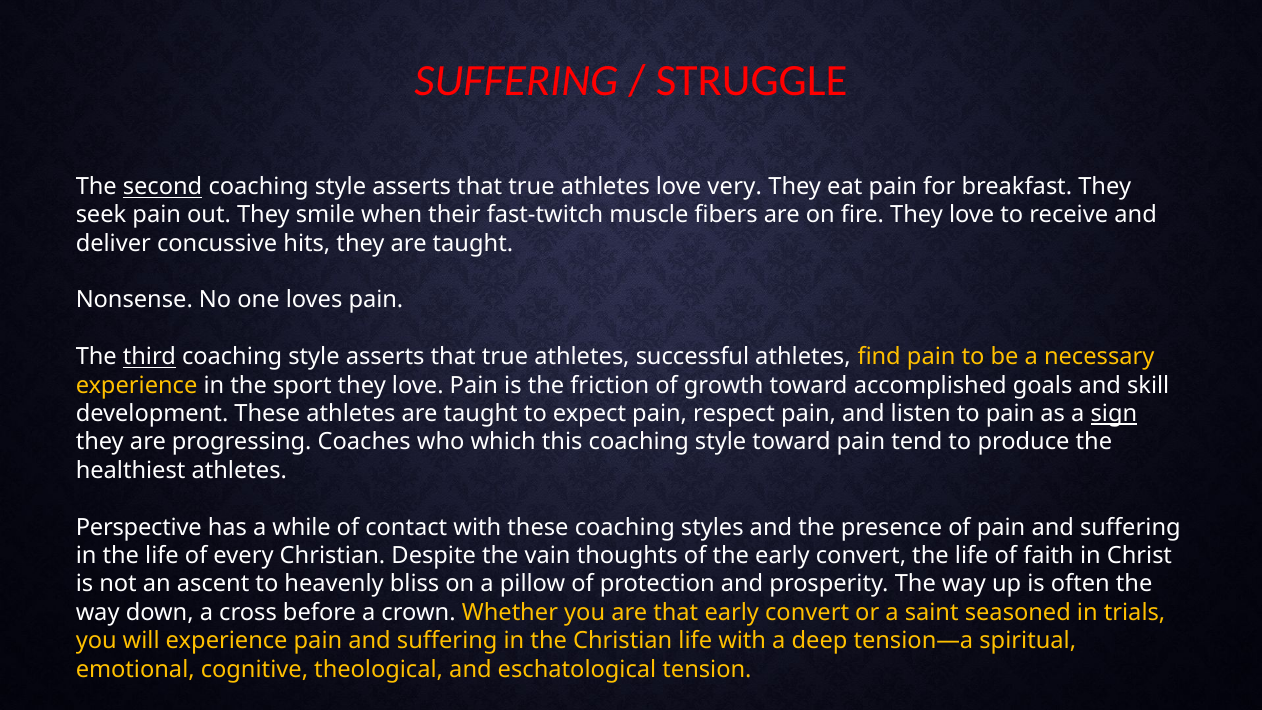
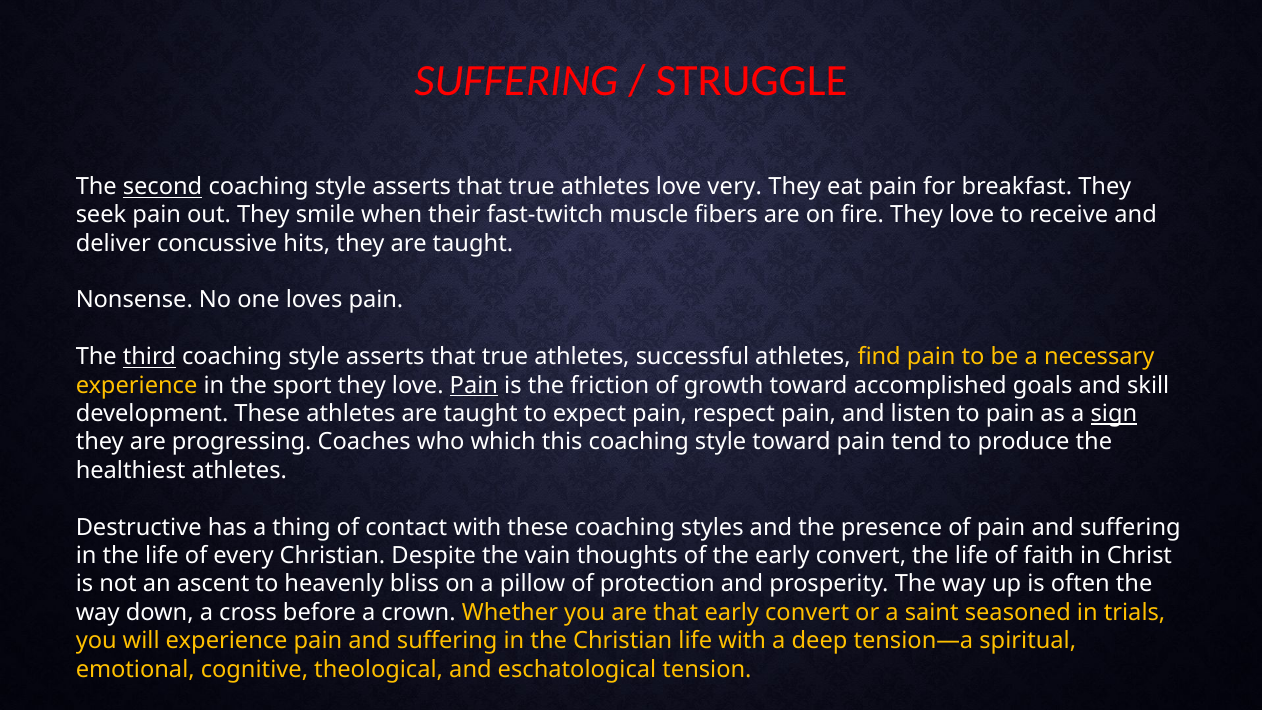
Pain underline: none -> present (474, 385)
Perspective: Perspective -> Destructive (139, 527)
while: while -> thing (302, 527)
